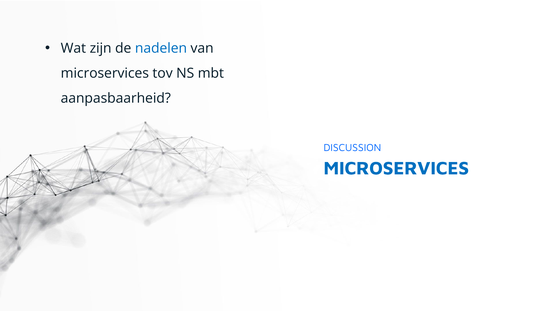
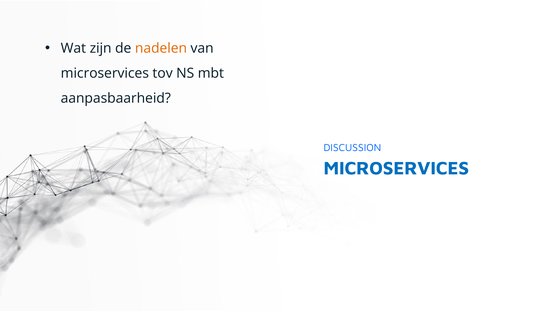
nadelen colour: blue -> orange (161, 48)
